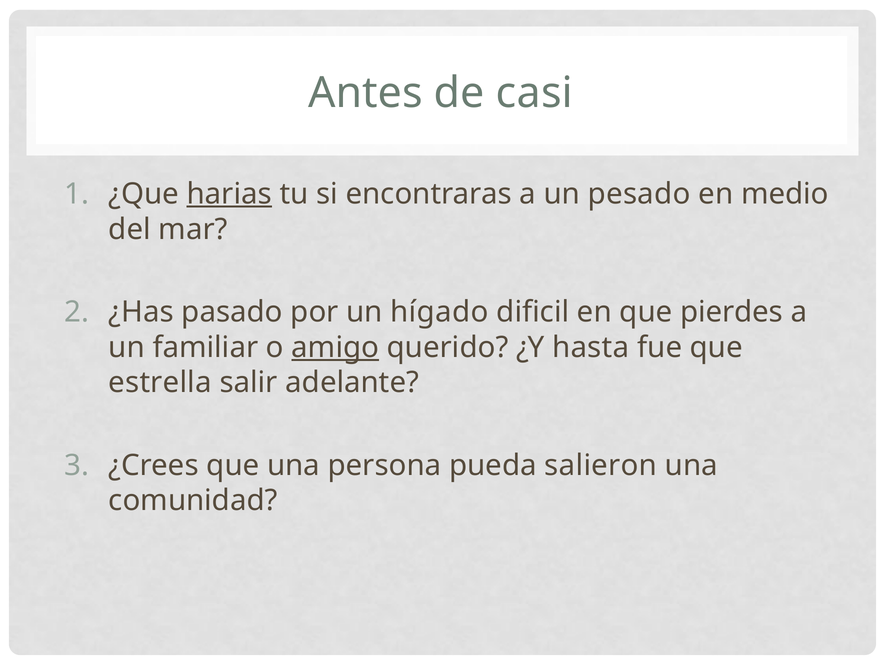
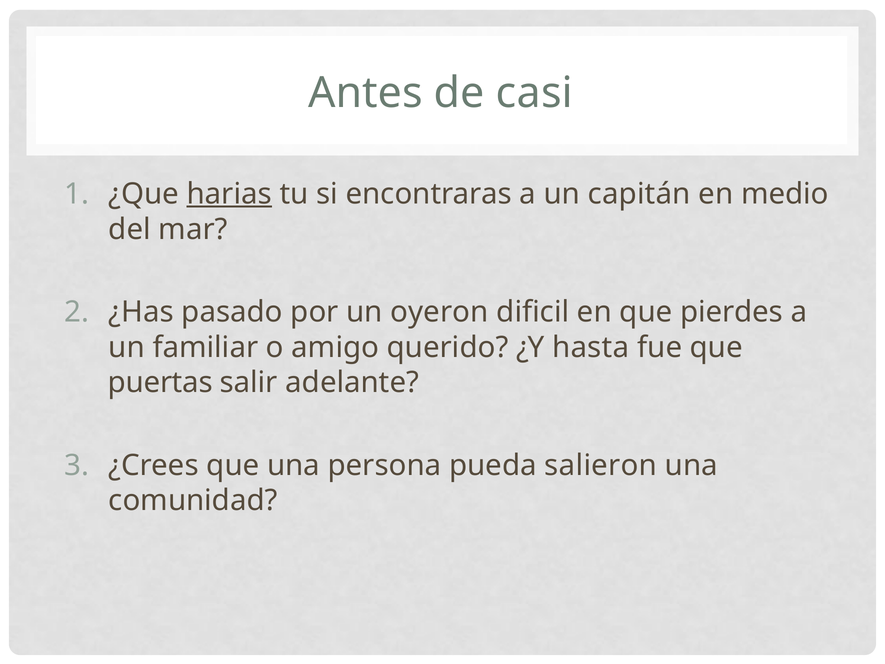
pesado: pesado -> capitán (639, 194)
hígado: hígado -> oyeron (439, 312)
amigo underline: present -> none (335, 347)
estrella: estrella -> puertas (160, 383)
